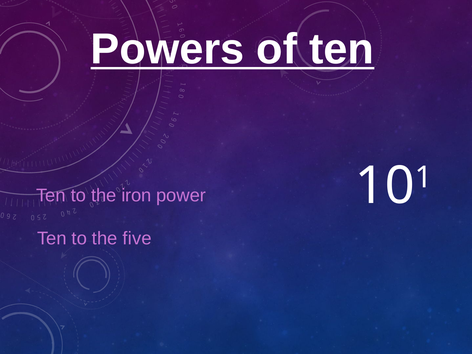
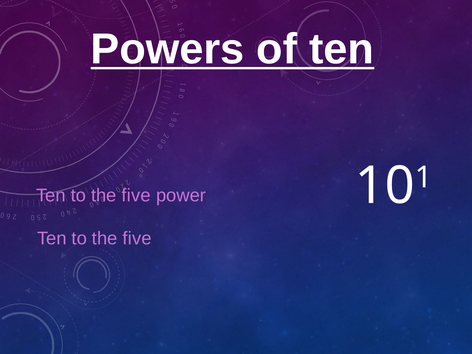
iron: iron -> five (136, 196)
